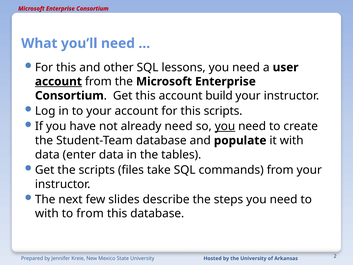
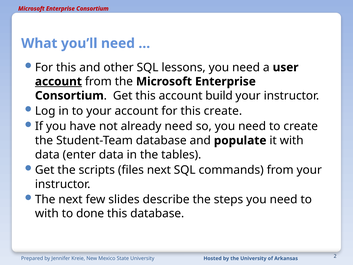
this scripts: scripts -> create (223, 111)
you underline: present -> none (225, 126)
files take: take -> next (159, 170)
to from: from -> done (90, 213)
